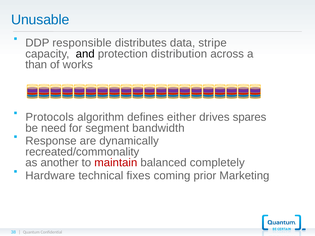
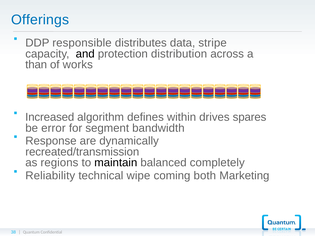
Unusable: Unusable -> Offerings (40, 20)
Protocols: Protocols -> Increased (50, 117)
either: either -> within (182, 117)
need: need -> error (53, 128)
recreated/commonality: recreated/commonality -> recreated/transmission (82, 152)
another: another -> regions (59, 163)
maintain colour: red -> black (116, 163)
Hardware: Hardware -> Reliability (50, 176)
fixes: fixes -> wipe (138, 176)
prior: prior -> both (205, 176)
